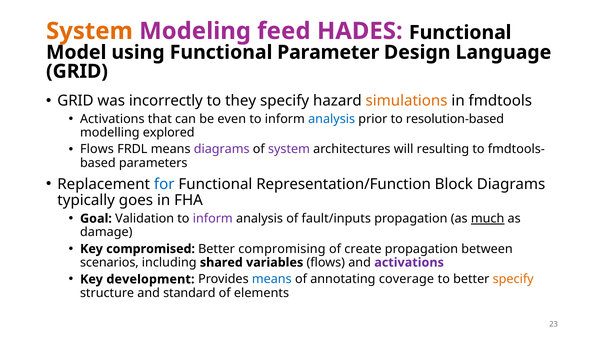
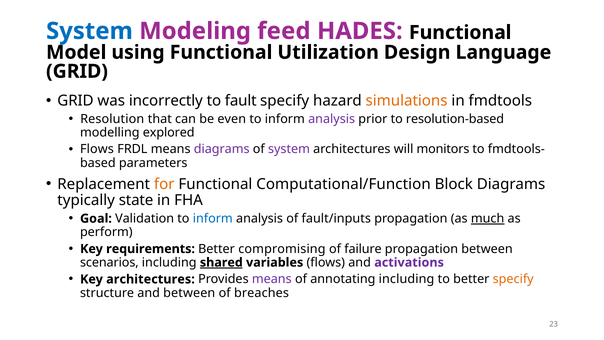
System colour: orange -> blue (89, 31)
Parameter: Parameter -> Utilization (328, 52)
they: they -> fault (241, 101)
Activations: Activations -> Resolution (112, 119)
analysis colour: blue -> purple (332, 119)
resulting: resulting -> monitors (443, 149)
for colour: blue -> orange (164, 184)
Representation/Function: Representation/Function -> Computational/Function (343, 184)
goes: goes -> state (136, 200)
inform colour: purple -> blue (213, 218)
damage: damage -> perform (106, 232)
compromised: compromised -> requirements (151, 249)
create: create -> failure (363, 249)
shared underline: none -> present (221, 262)
Key development: development -> architectures (150, 279)
means colour: blue -> purple (272, 279)
annotating coverage: coverage -> including (407, 279)
and standard: standard -> between (189, 293)
elements: elements -> breaches (262, 293)
